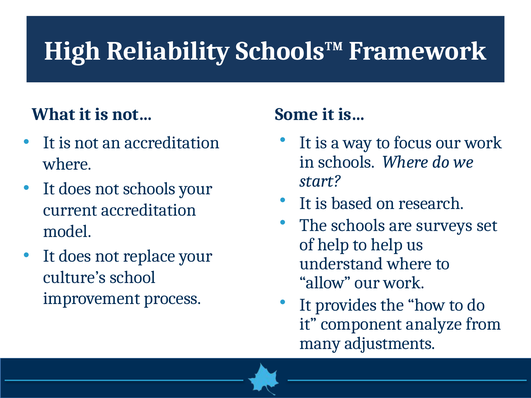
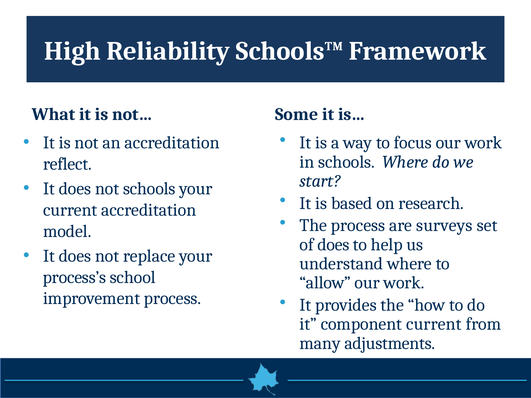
where: where -> reflect (67, 164)
The schools: schools -> process (358, 226)
of help: help -> does (333, 245)
culture’s: culture’s -> process’s (75, 277)
component analyze: analyze -> current (434, 324)
